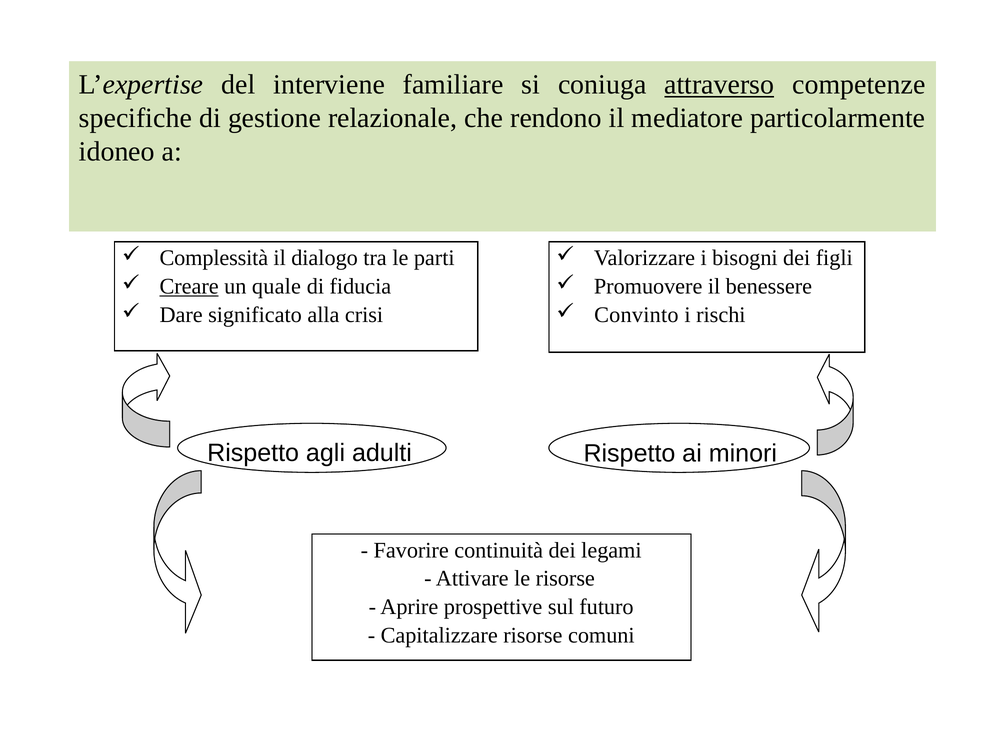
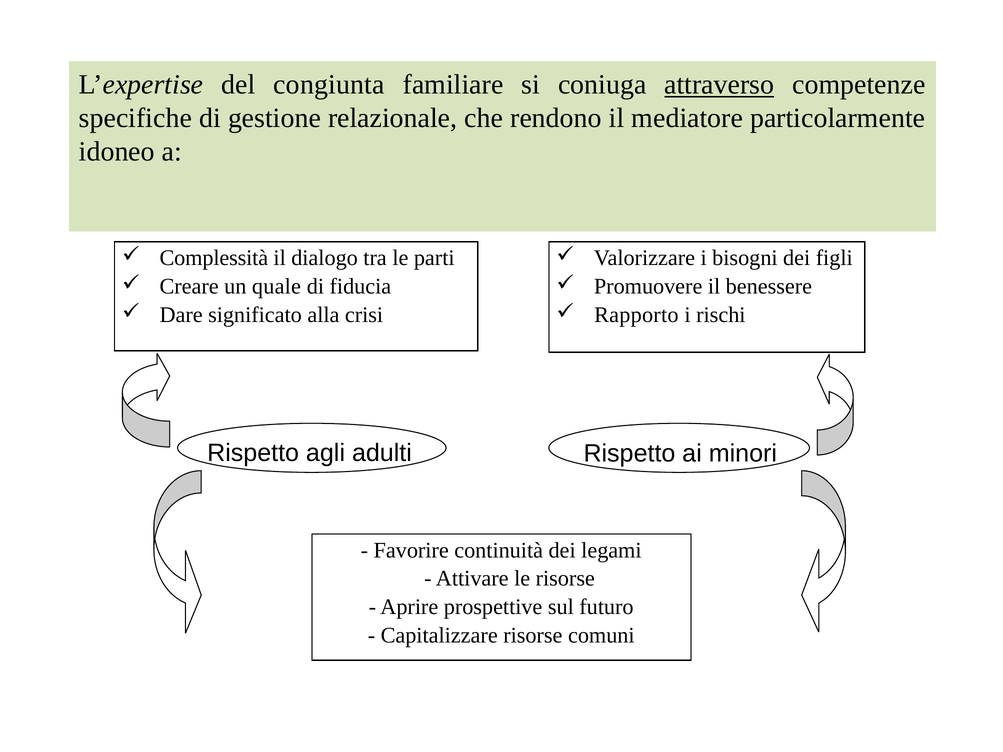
interviene: interviene -> congiunta (329, 85)
Creare underline: present -> none (189, 287)
Convinto: Convinto -> Rapporto (636, 315)
